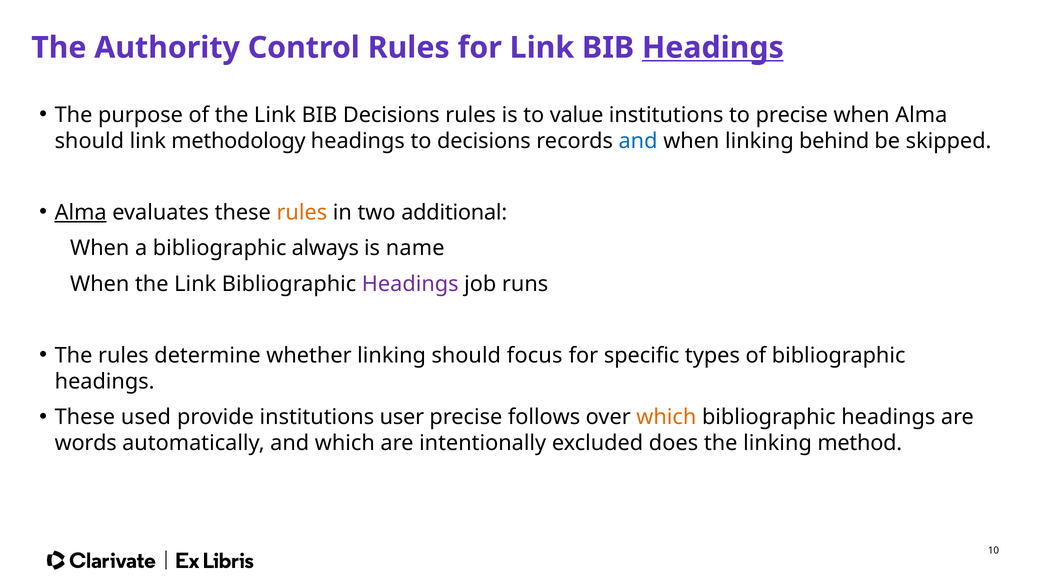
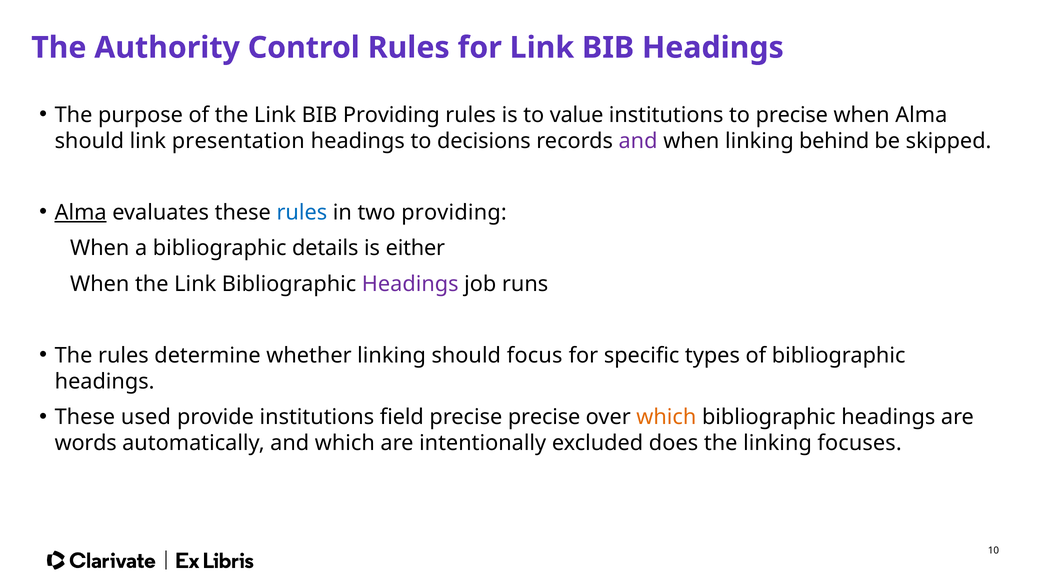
Headings underline: present -> none (713, 48)
BIB Decisions: Decisions -> Providing (391, 115)
methodology: methodology -> presentation (238, 141)
and colour: blue -> purple (638, 141)
rules colour: orange -> blue (302, 213)
two additional: additional -> providing (454, 213)
always: always -> details (325, 248)
name: name -> either (415, 248)
user: user -> field (402, 418)
precise follows: follows -> precise (544, 418)
method: method -> focuses (860, 444)
